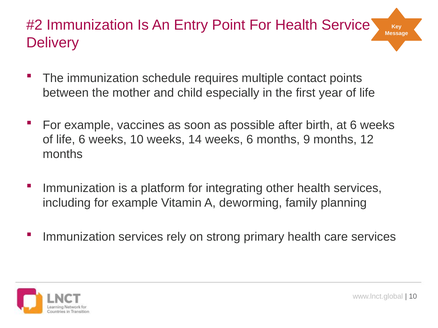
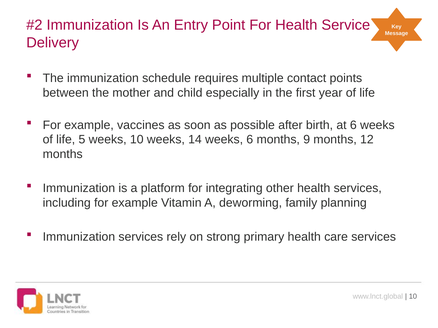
life 6: 6 -> 5 (82, 140)
